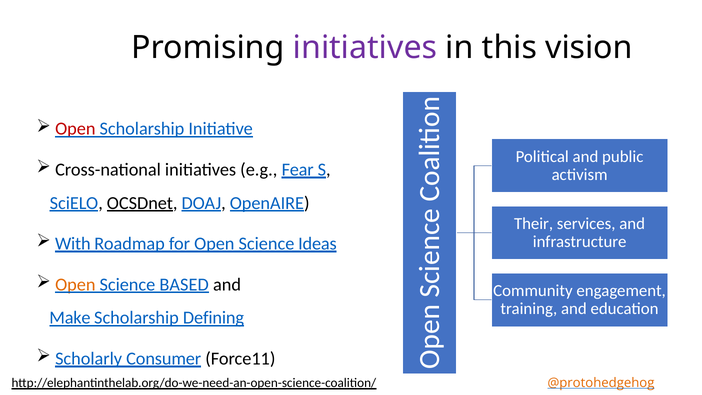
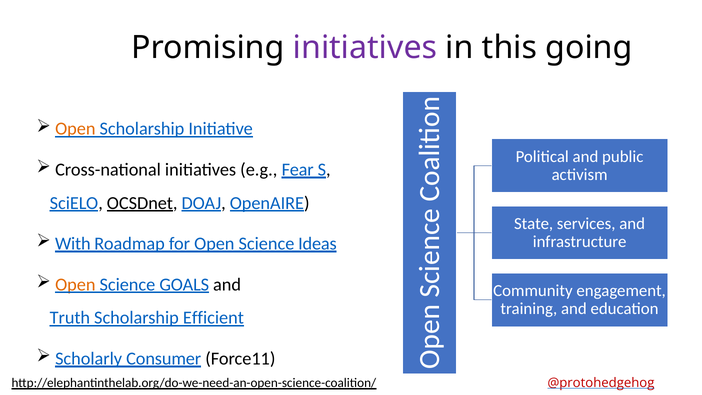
vision: vision -> going (589, 47)
Open colour: red -> orange (75, 129)
Their: Their -> State (534, 223)
BASED: BASED -> GOALS (184, 284)
Make: Make -> Truth (70, 318)
Defining: Defining -> Efficient (213, 318)
@protohedgehog colour: orange -> red (601, 383)
